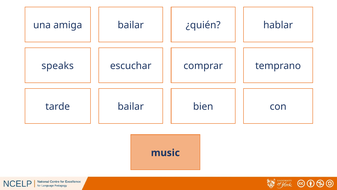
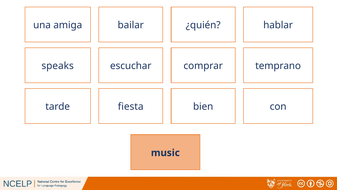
tarde bailar: bailar -> fiesta (131, 106)
